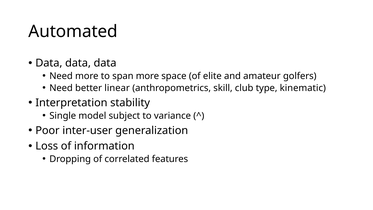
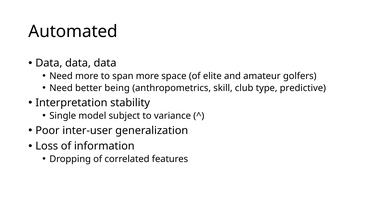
linear: linear -> being (117, 88)
kinematic: kinematic -> predictive (303, 88)
